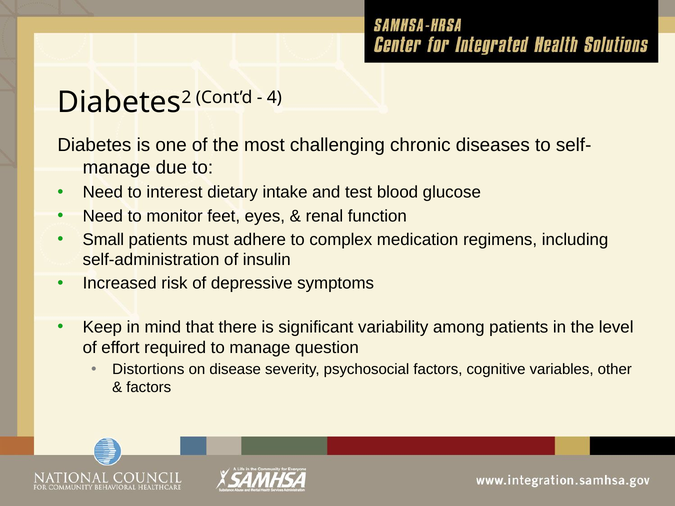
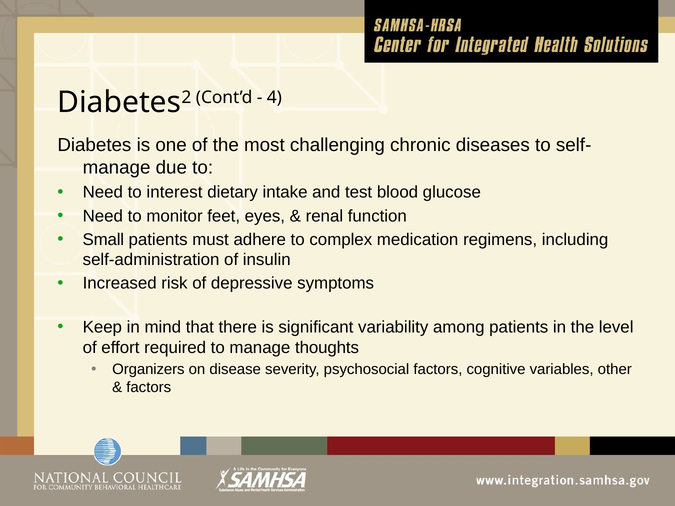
question: question -> thoughts (327, 348)
Distortions: Distortions -> Organizers (148, 370)
